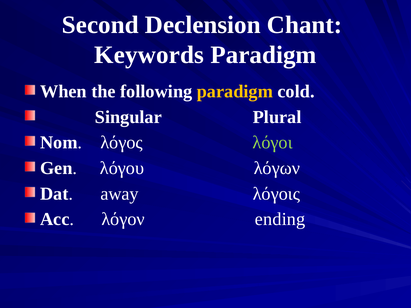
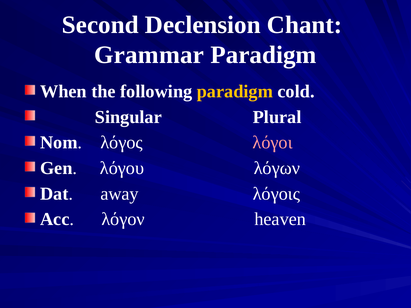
Keywords: Keywords -> Grammar (149, 55)
λόγοι colour: light green -> pink (273, 143)
ending: ending -> heaven (280, 219)
